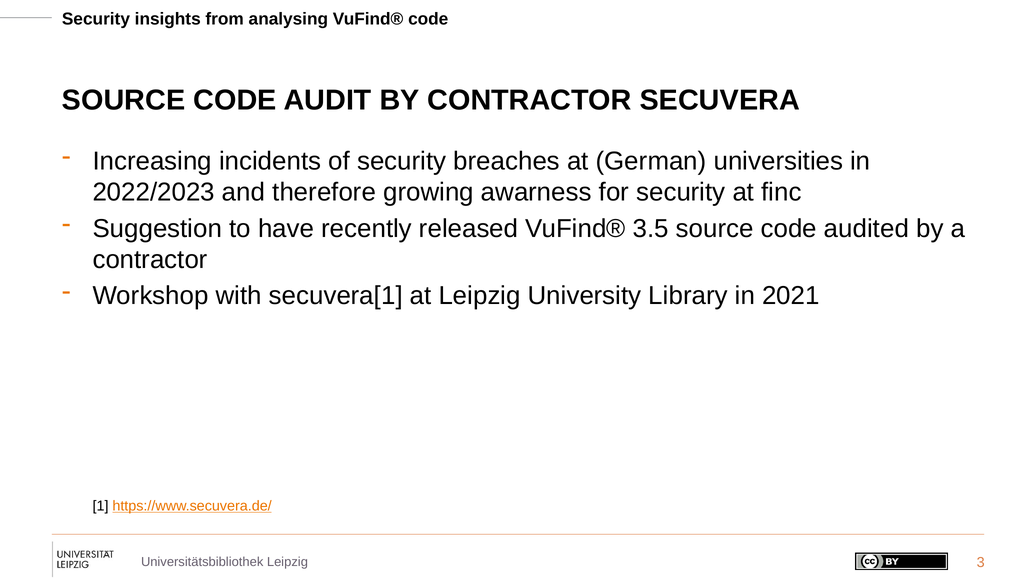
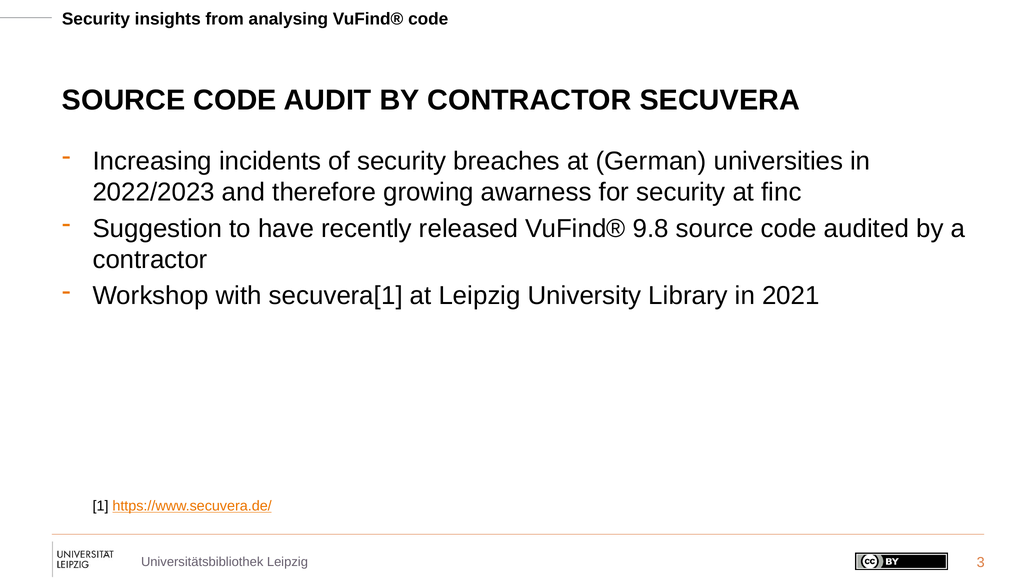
3.5: 3.5 -> 9.8 (651, 228)
